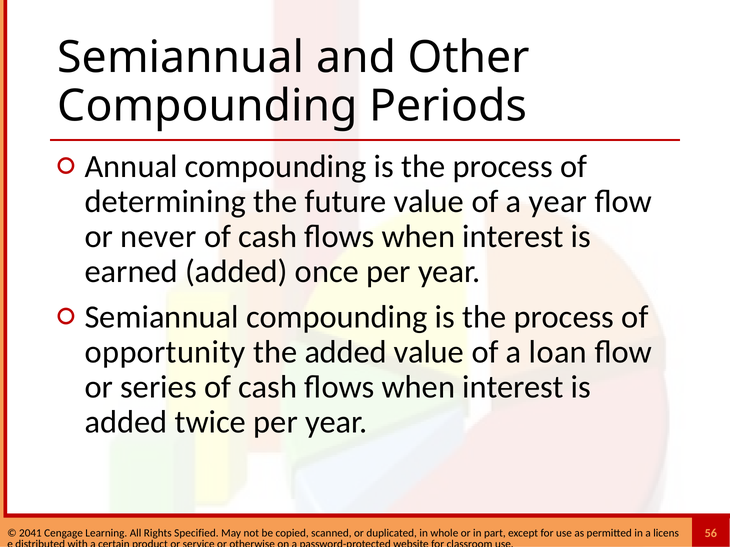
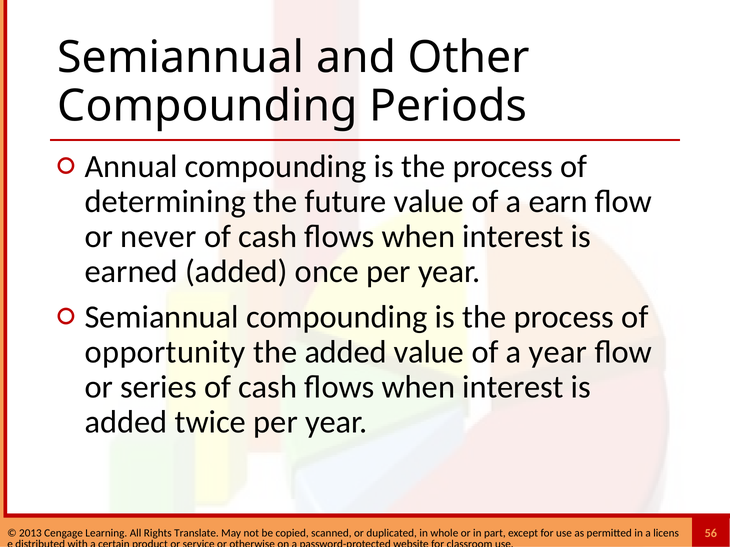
a year: year -> earn (558, 202)
a loan: loan -> year (558, 352)
2041: 2041 -> 2013 (30, 533)
Specified: Specified -> Translate (196, 533)
